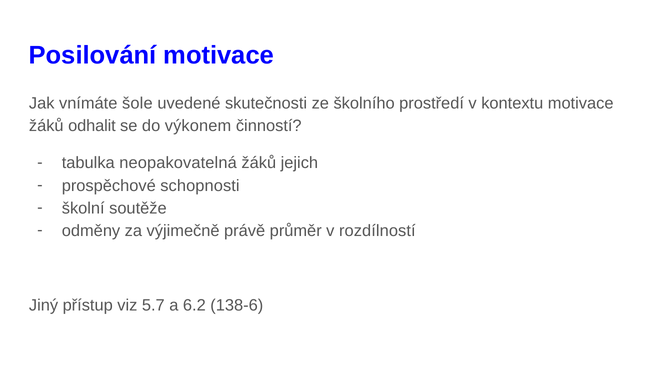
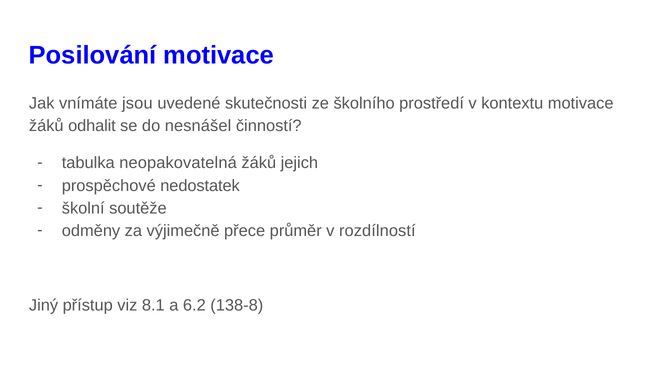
šole: šole -> jsou (137, 103)
výkonem: výkonem -> nesnášel (198, 126)
schopnosti: schopnosti -> nedostatek (200, 186)
právě: právě -> přece (245, 231)
5.7: 5.7 -> 8.1 (153, 306)
138-6: 138-6 -> 138-8 (237, 306)
